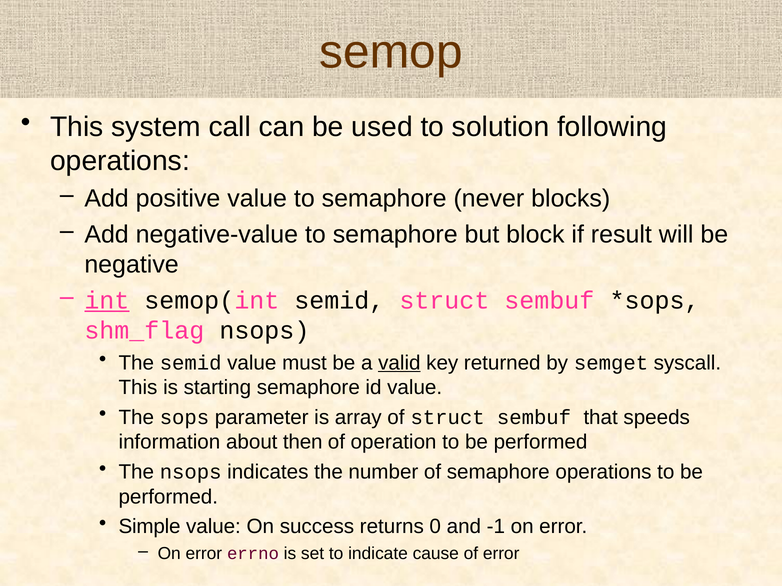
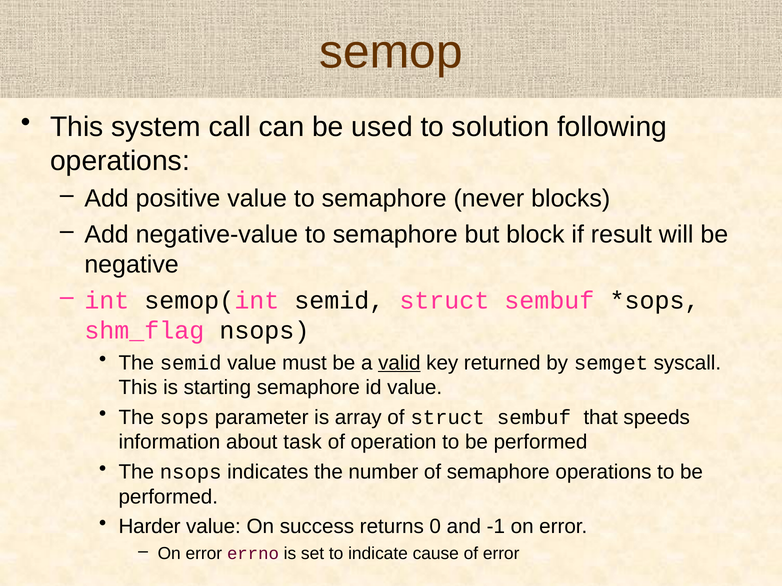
int underline: present -> none (107, 301)
then: then -> task (303, 442)
Simple: Simple -> Harder (150, 527)
